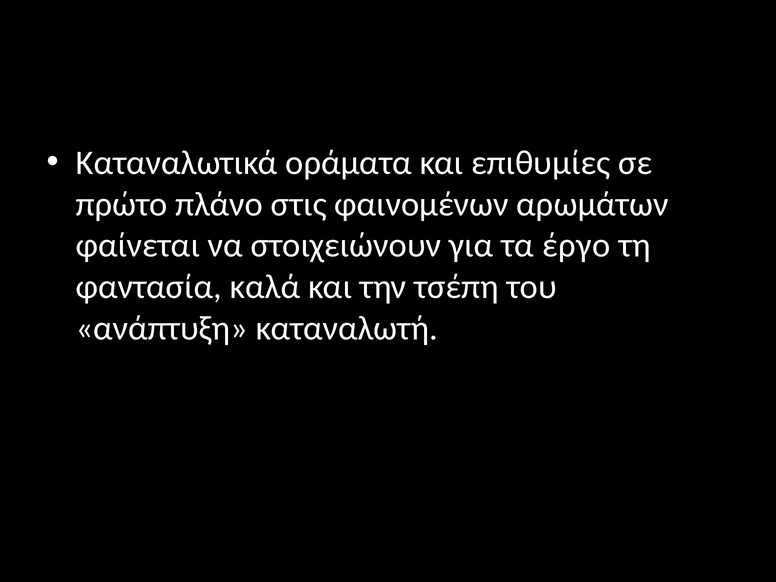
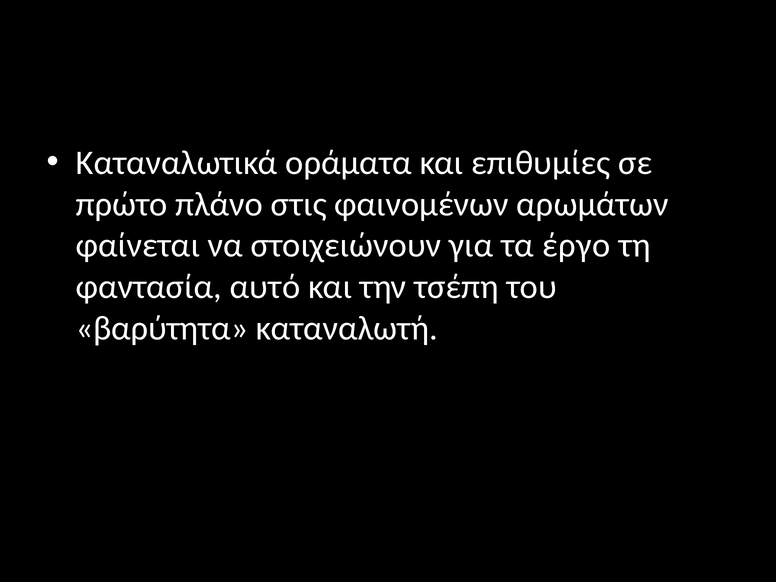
καλά: καλά -> αυτό (265, 287)
ανάπτυξη: ανάπτυξη -> βαρύτητα (162, 328)
